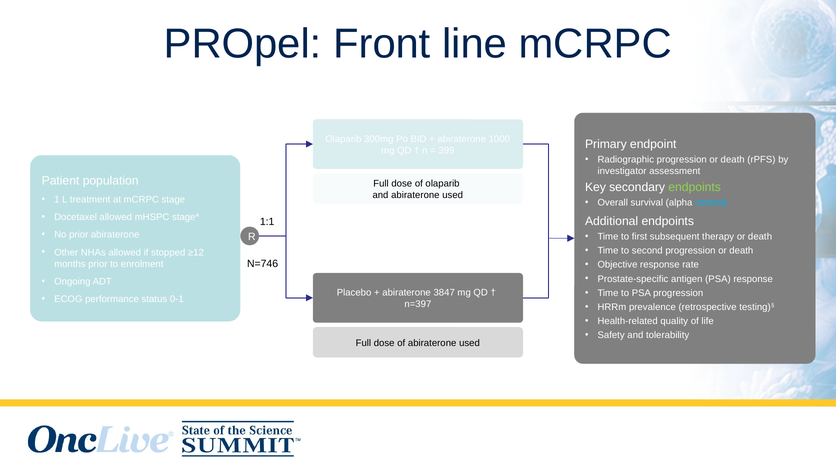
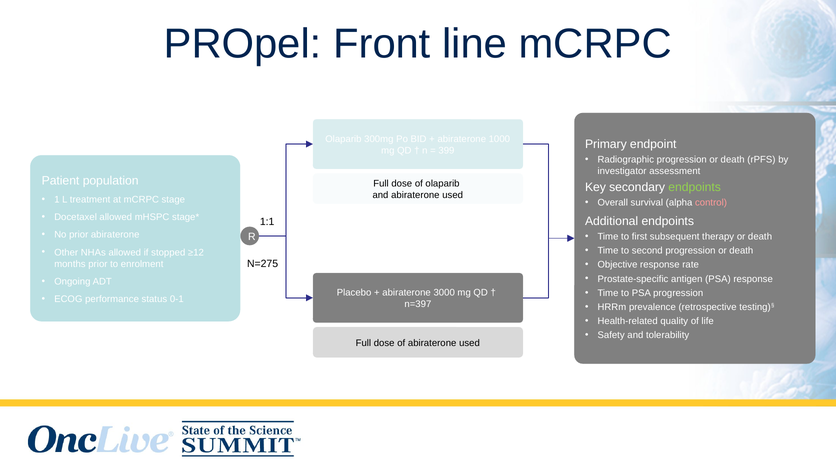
control colour: light blue -> pink (711, 203)
N=746: N=746 -> N=275 (263, 264)
3847: 3847 -> 3000 (444, 293)
